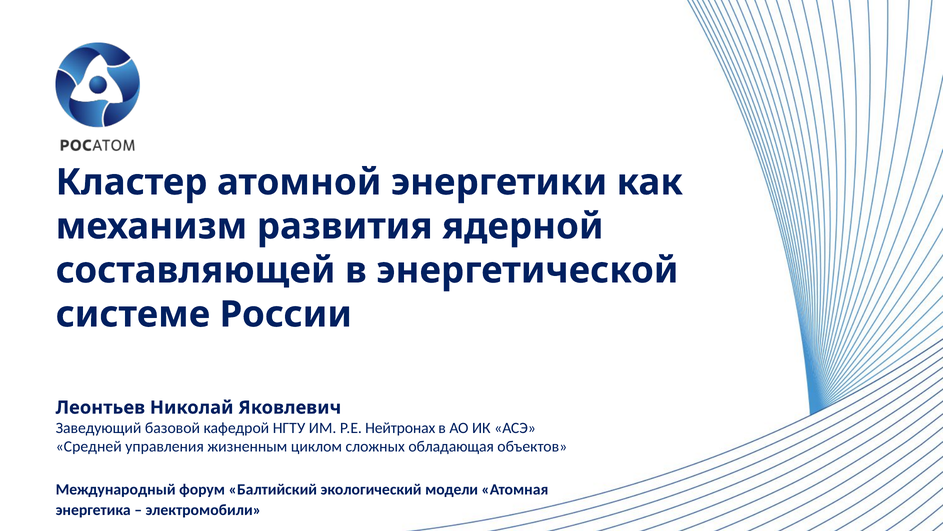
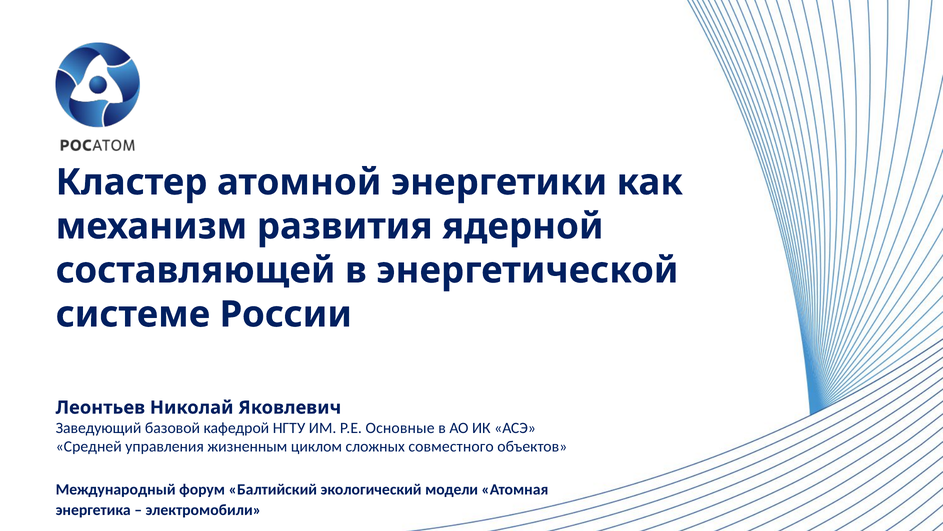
Нейтронах: Нейтронах -> Основные (400, 428)
обладающая: обладающая -> совместного (451, 447)
